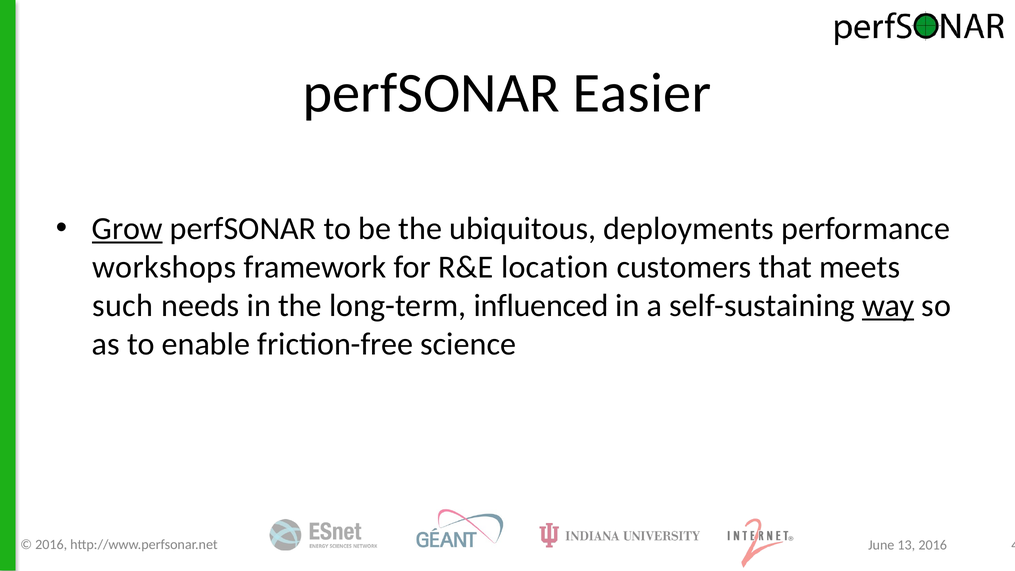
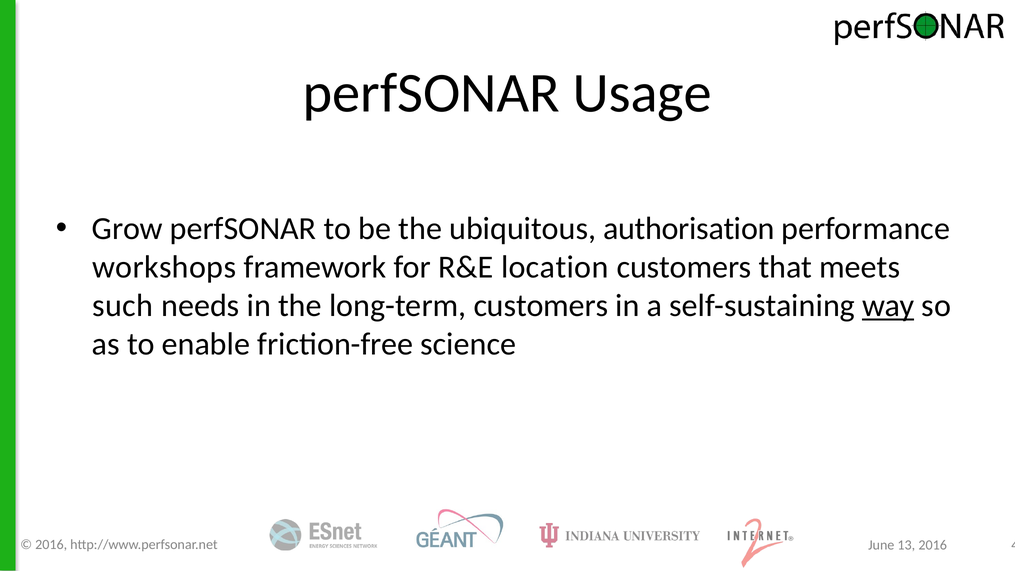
Easier: Easier -> Usage (642, 93)
Grow underline: present -> none (127, 229)
deployments: deployments -> authorisation (689, 229)
long-term influenced: influenced -> customers (541, 306)
